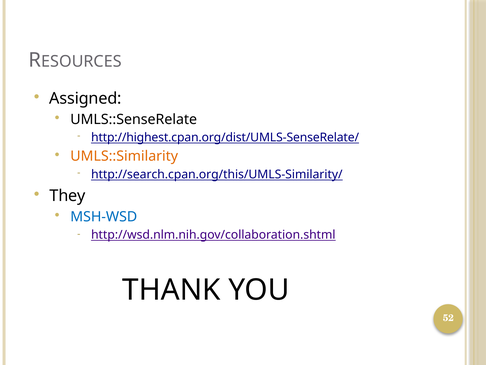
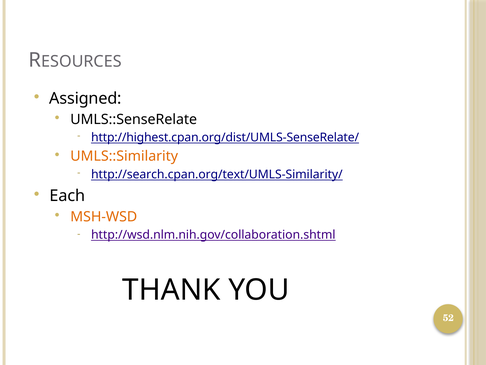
http://search.cpan.org/this/UMLS-Similarity/: http://search.cpan.org/this/UMLS-Similarity/ -> http://search.cpan.org/text/UMLS-Similarity/ (217, 174)
They: They -> Each (67, 196)
MSH-WSD colour: blue -> orange (104, 216)
